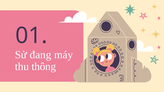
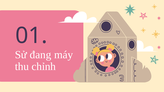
thông: thông -> chỉnh (44, 67)
